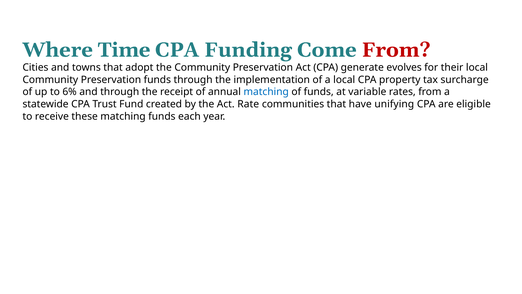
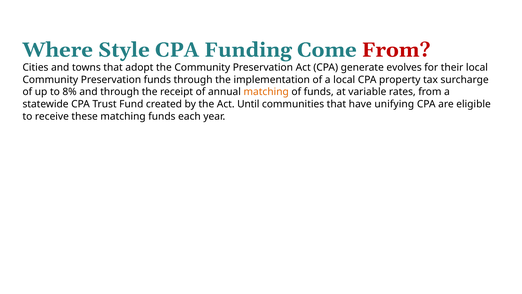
Time: Time -> Style (124, 50)
6%: 6% -> 8% (70, 92)
matching colour: blue -> orange (266, 92)
Rate: Rate -> Until (248, 104)
